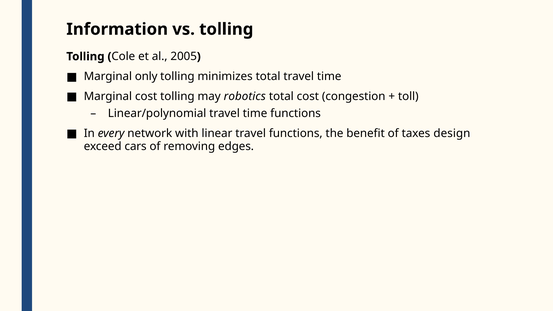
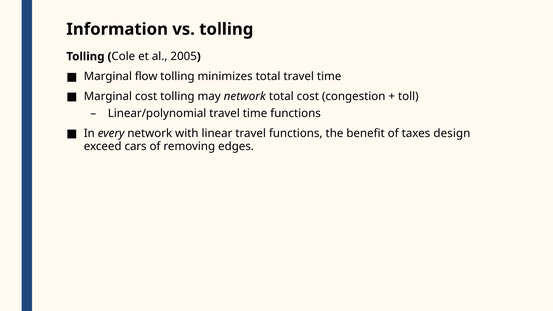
only: only -> flow (146, 76)
may robotics: robotics -> network (245, 96)
